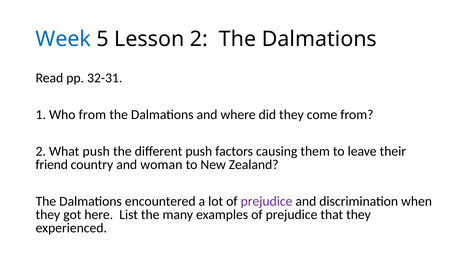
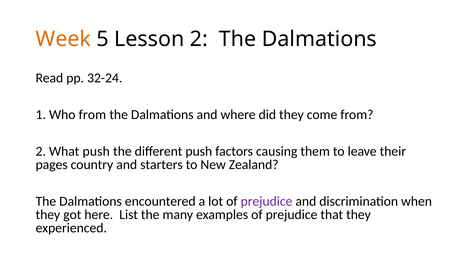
Week colour: blue -> orange (63, 39)
32-31: 32-31 -> 32-24 (105, 78)
friend: friend -> pages (52, 165)
woman: woman -> starters (161, 165)
